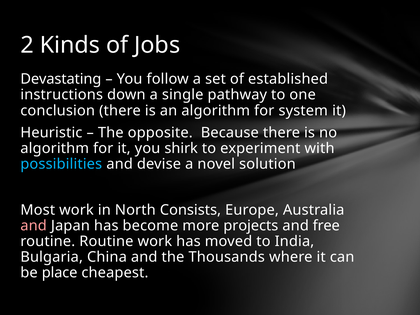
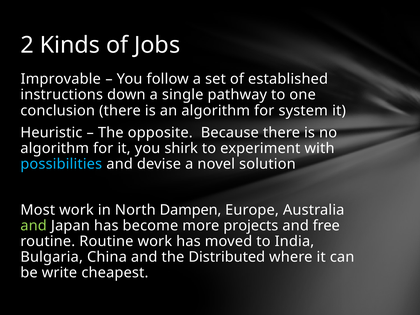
Devastating: Devastating -> Improvable (61, 79)
Consists: Consists -> Dampen (191, 210)
and colour: pink -> light green (34, 226)
Thousands: Thousands -> Distributed (227, 257)
place: place -> write (59, 273)
